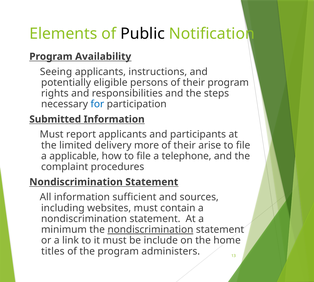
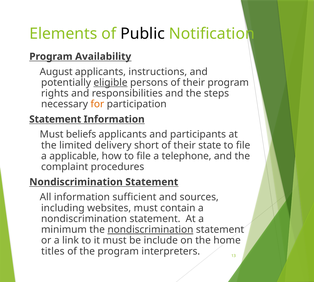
Seeing: Seeing -> August (56, 72)
eligible underline: none -> present (111, 83)
for colour: blue -> orange (97, 104)
Submitted: Submitted -> Statement (55, 120)
report: report -> beliefs (81, 135)
more: more -> short (146, 146)
arise: arise -> state (210, 146)
administers: administers -> interpreters (171, 252)
